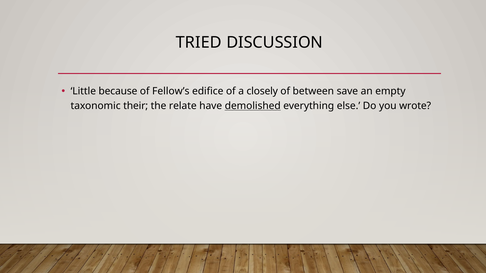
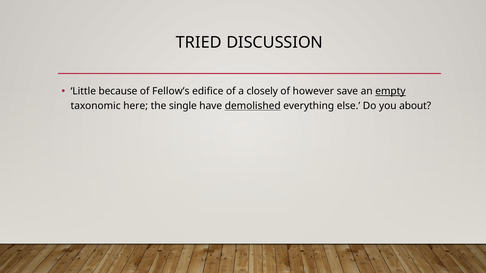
between: between -> however (313, 91)
empty underline: none -> present (390, 91)
their: their -> here (136, 106)
relate: relate -> single (183, 106)
wrote: wrote -> about (415, 106)
